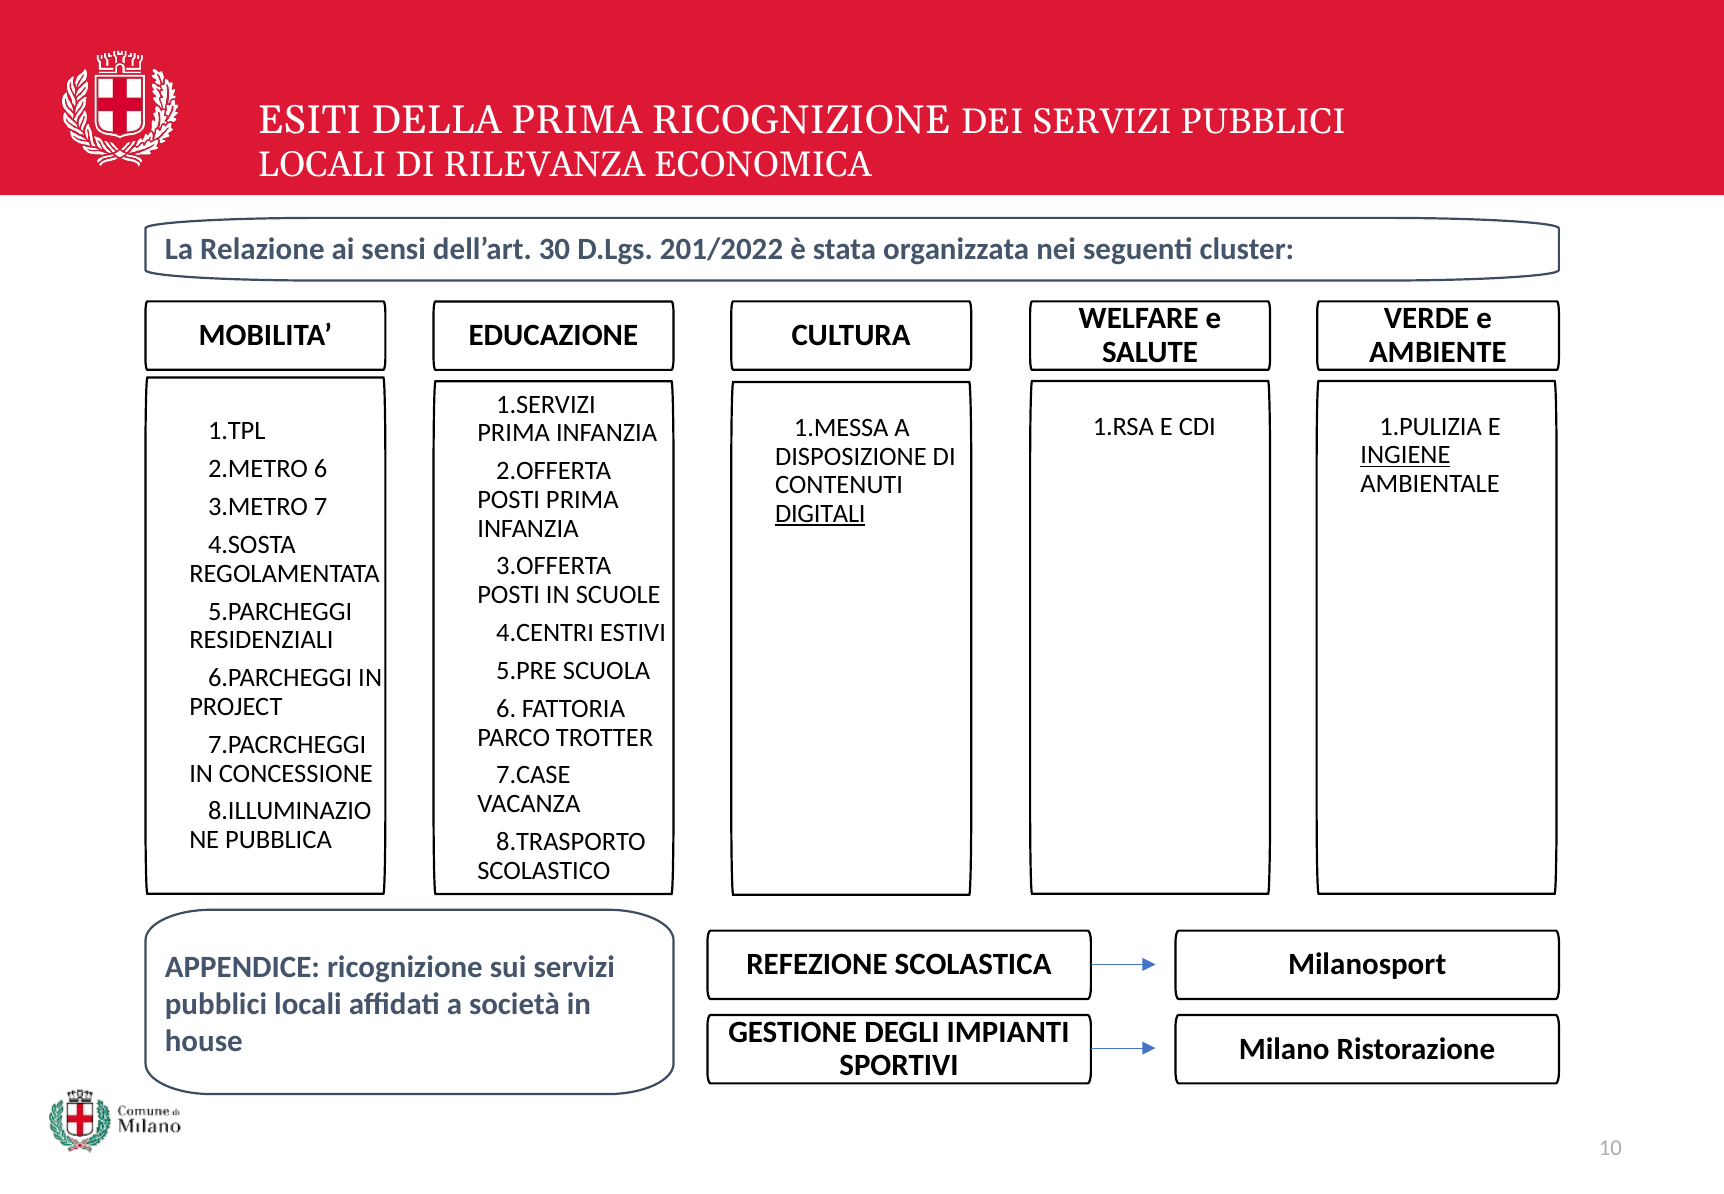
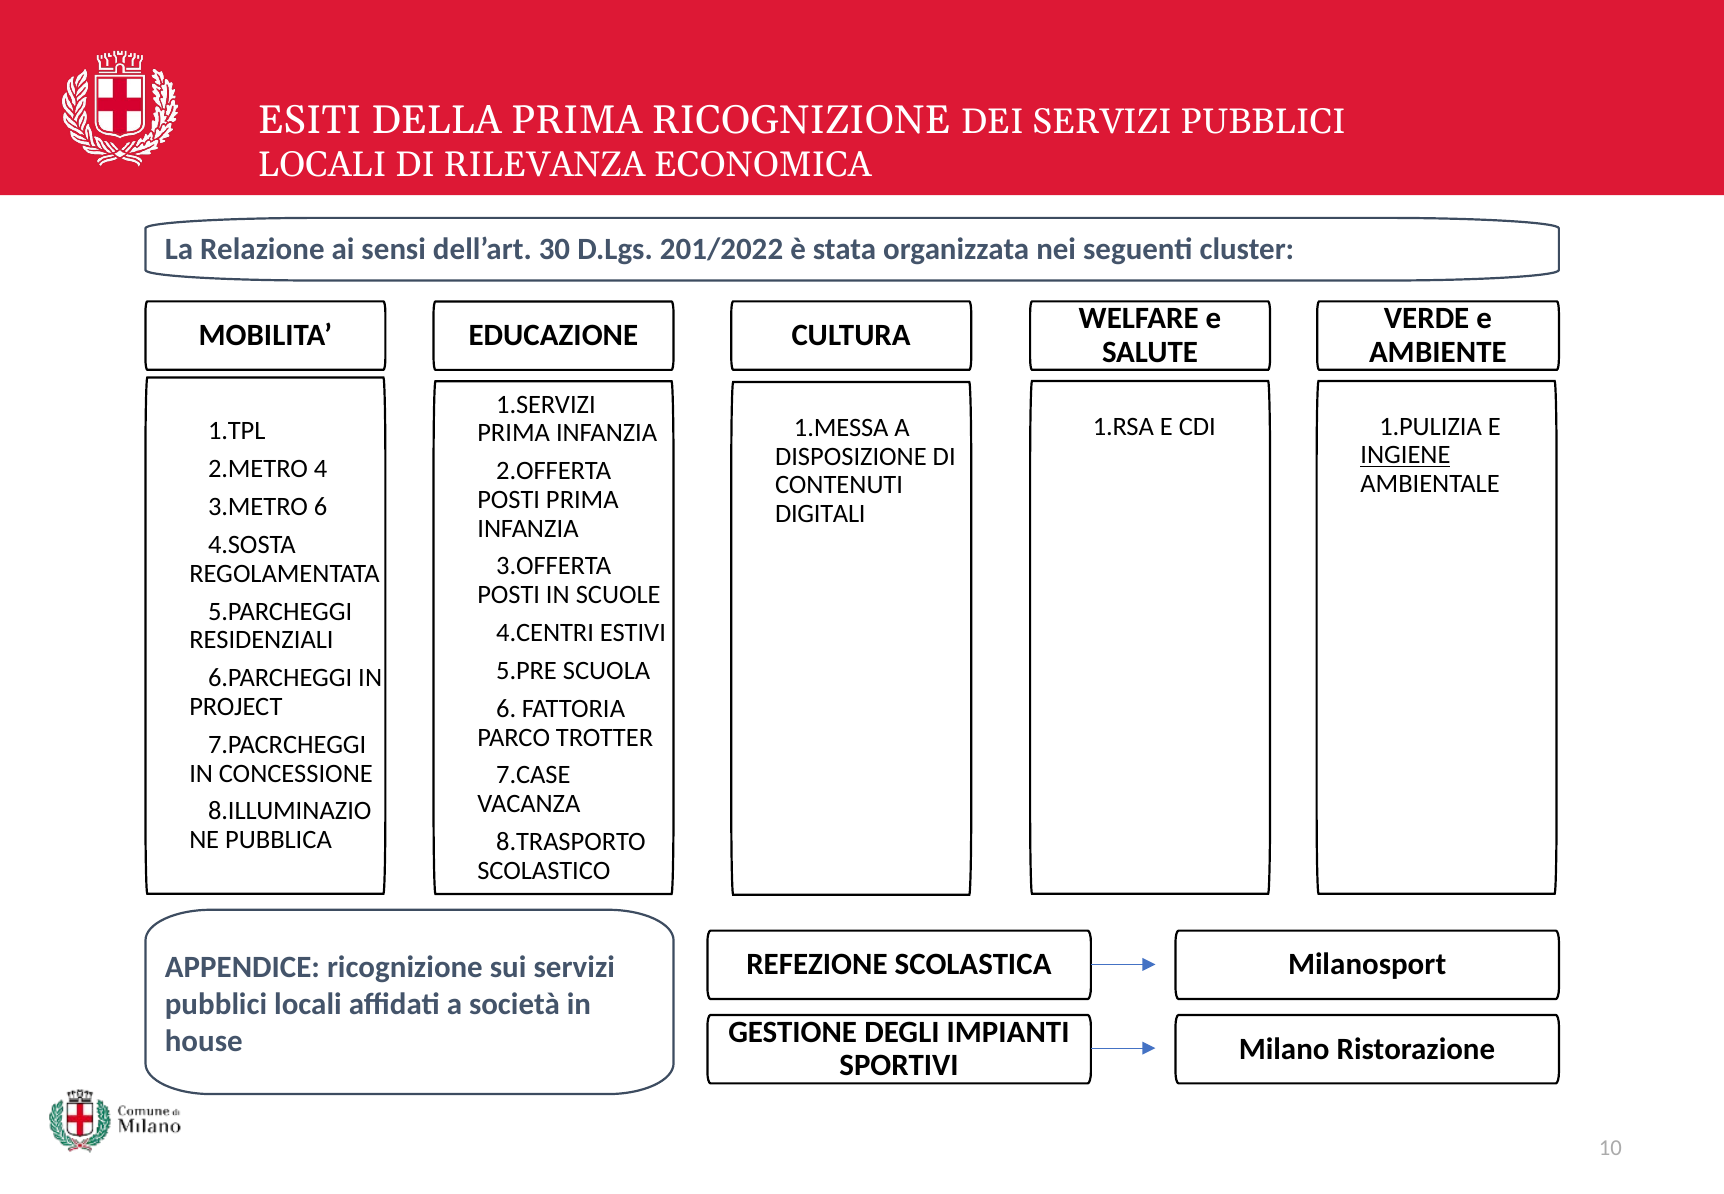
6: 6 -> 4 (321, 469)
7: 7 -> 6 (321, 507)
DIGITALI underline: present -> none (820, 513)
